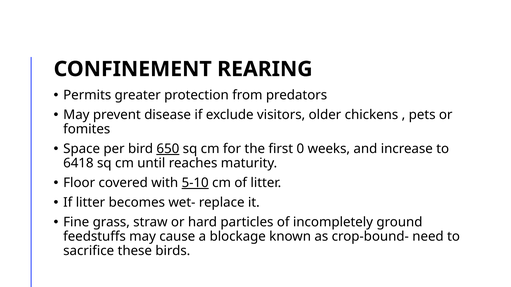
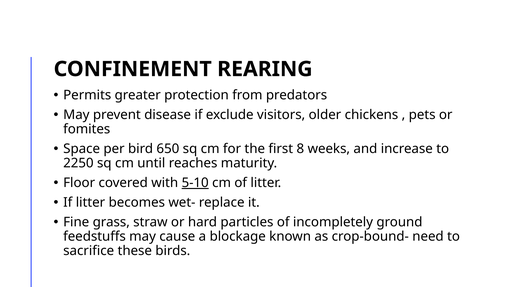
650 underline: present -> none (168, 149)
0: 0 -> 8 (300, 149)
6418: 6418 -> 2250 (78, 163)
